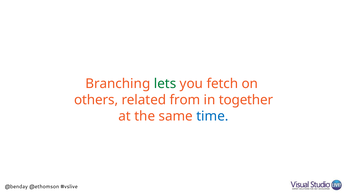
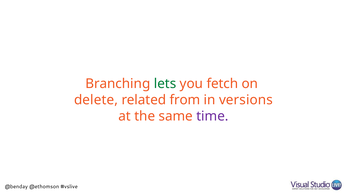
others: others -> delete (96, 100)
together: together -> versions (246, 100)
time colour: blue -> purple (212, 116)
